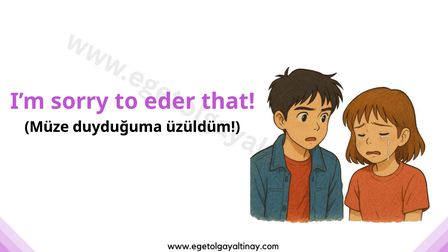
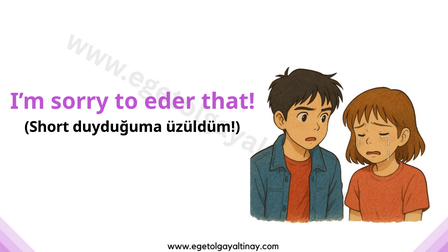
Müze: Müze -> Short (47, 127)
